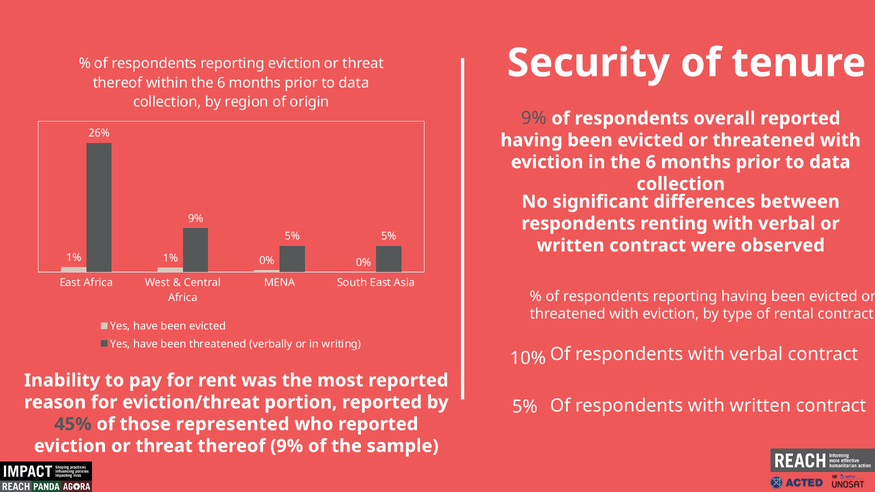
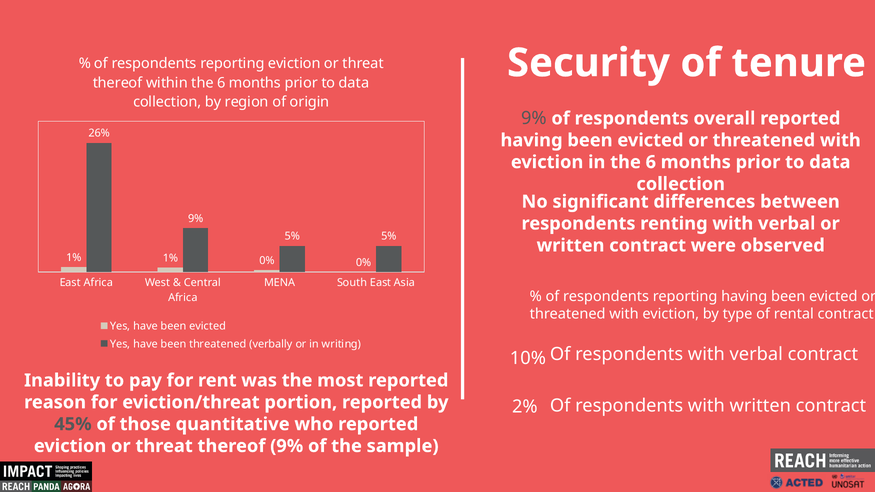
5%: 5% -> 2% (525, 407)
represented: represented -> quantitative (233, 424)
